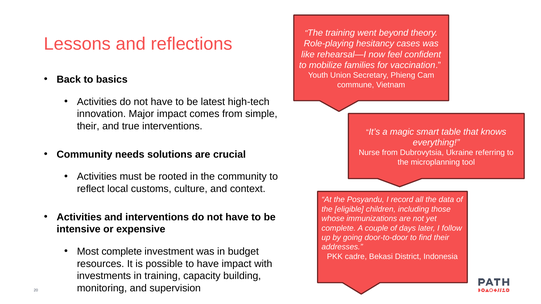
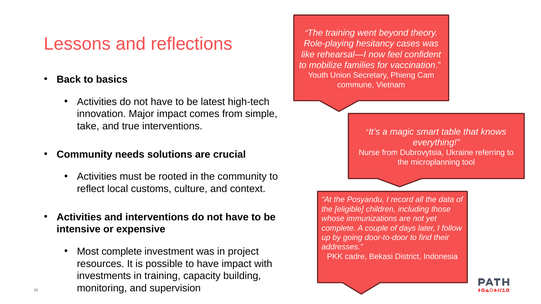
their: their -> take (88, 126)
budget: budget -> project (243, 252)
